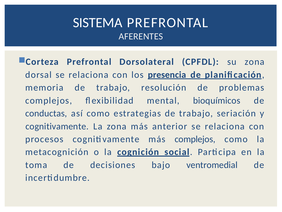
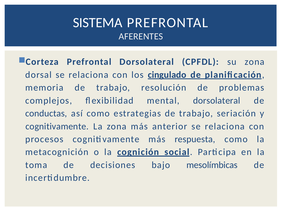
presencia: presencia -> cingulado (167, 75)
mental bioquímicos: bioquímicos -> dorsolateral (217, 100)
más complejos: complejos -> respuesta (195, 139)
ventromedial: ventromedial -> mesolímbicas (212, 165)
